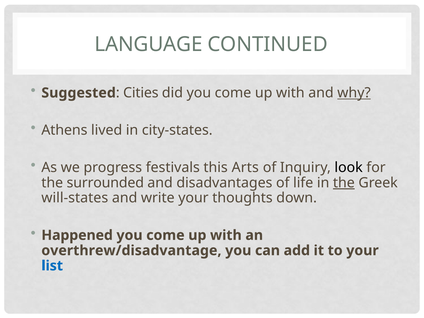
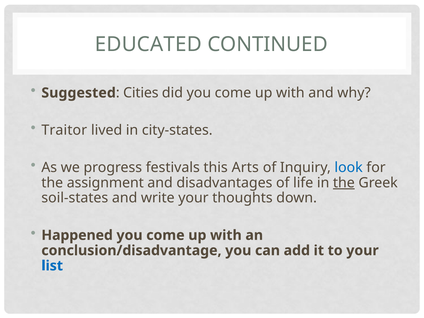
LANGUAGE: LANGUAGE -> EDUCATED (148, 44)
why underline: present -> none (354, 93)
Athens: Athens -> Traitor (64, 130)
look colour: black -> blue (349, 167)
surrounded: surrounded -> assignment (105, 183)
will-states: will-states -> soil-states (75, 198)
overthrew/disadvantage: overthrew/disadvantage -> conclusion/disadvantage (131, 251)
